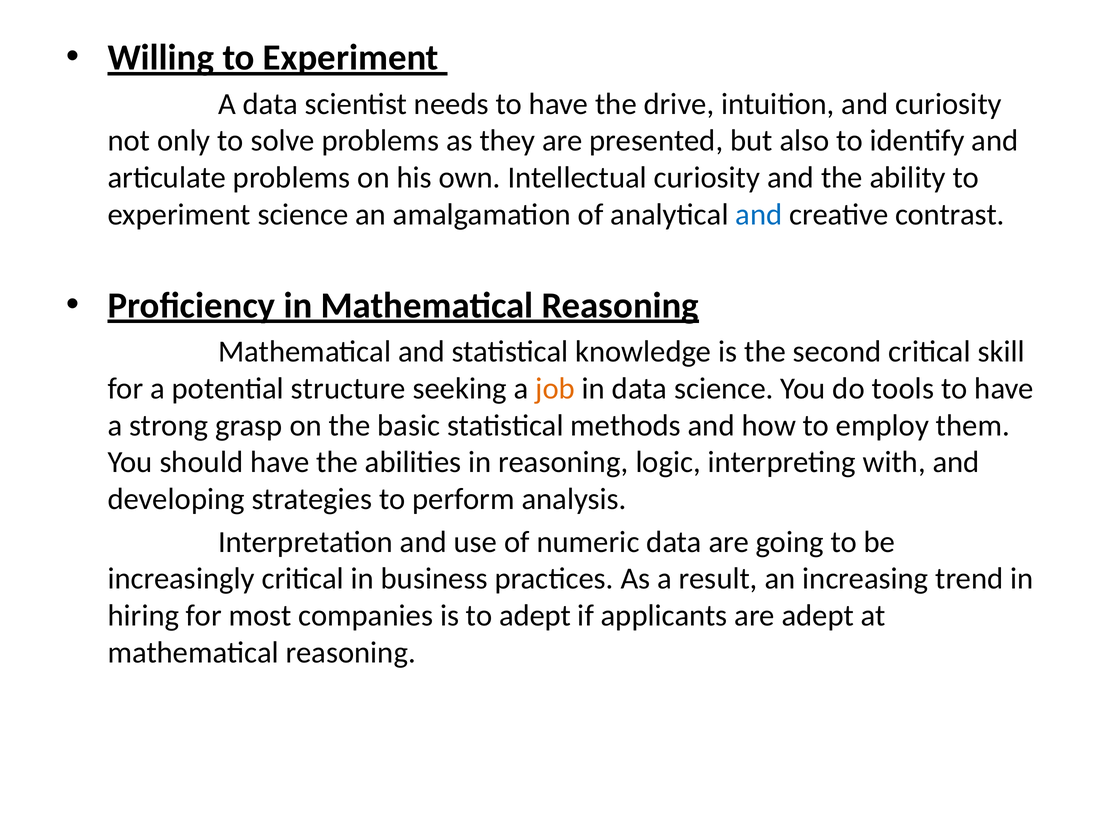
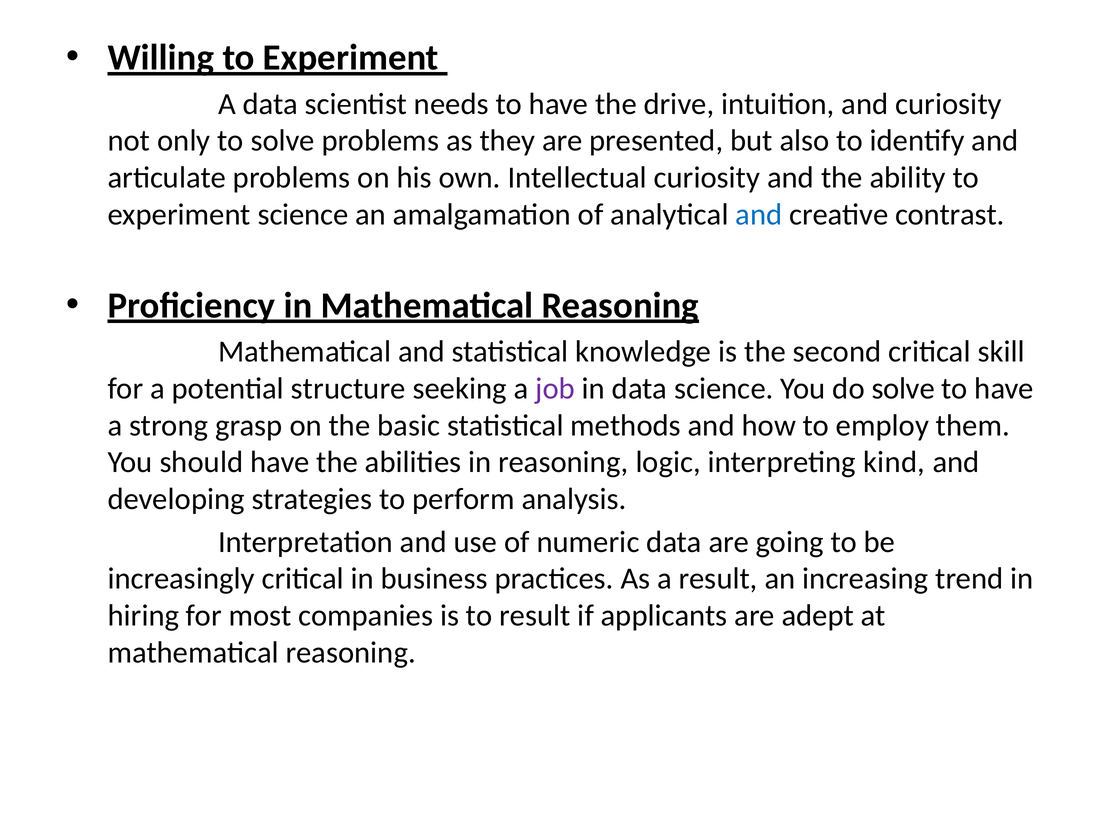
job colour: orange -> purple (555, 389)
do tools: tools -> solve (903, 389)
with: with -> kind (894, 462)
to adept: adept -> result (535, 616)
